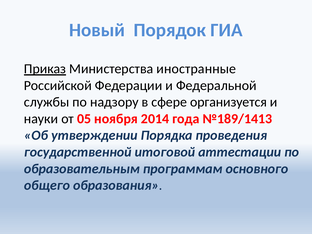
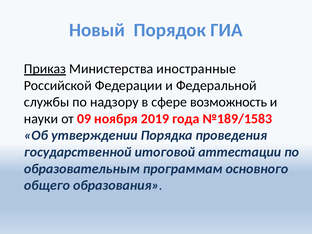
организуется: организуется -> возможность (229, 102)
05: 05 -> 09 (84, 119)
2014: 2014 -> 2019 (155, 119)
№189/1413: №189/1413 -> №189/1583 (237, 119)
